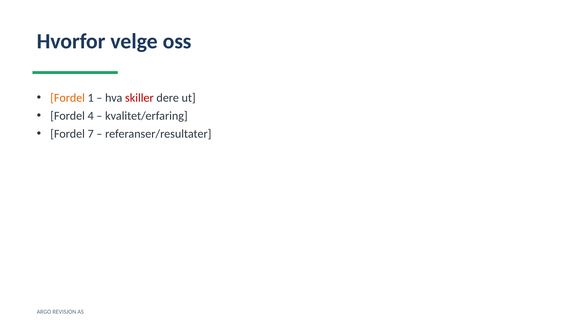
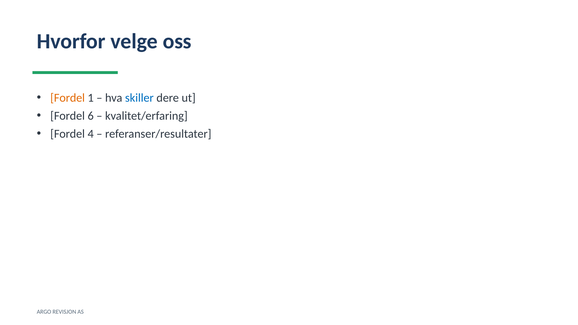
skiller colour: red -> blue (139, 98)
4: 4 -> 6 (91, 116)
7: 7 -> 4 (91, 134)
